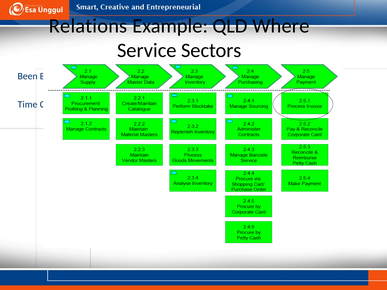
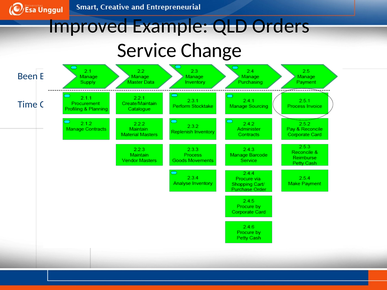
Relations: Relations -> Improved (88, 26)
Where: Where -> Orders (281, 26)
Sectors: Sectors -> Change (211, 51)
